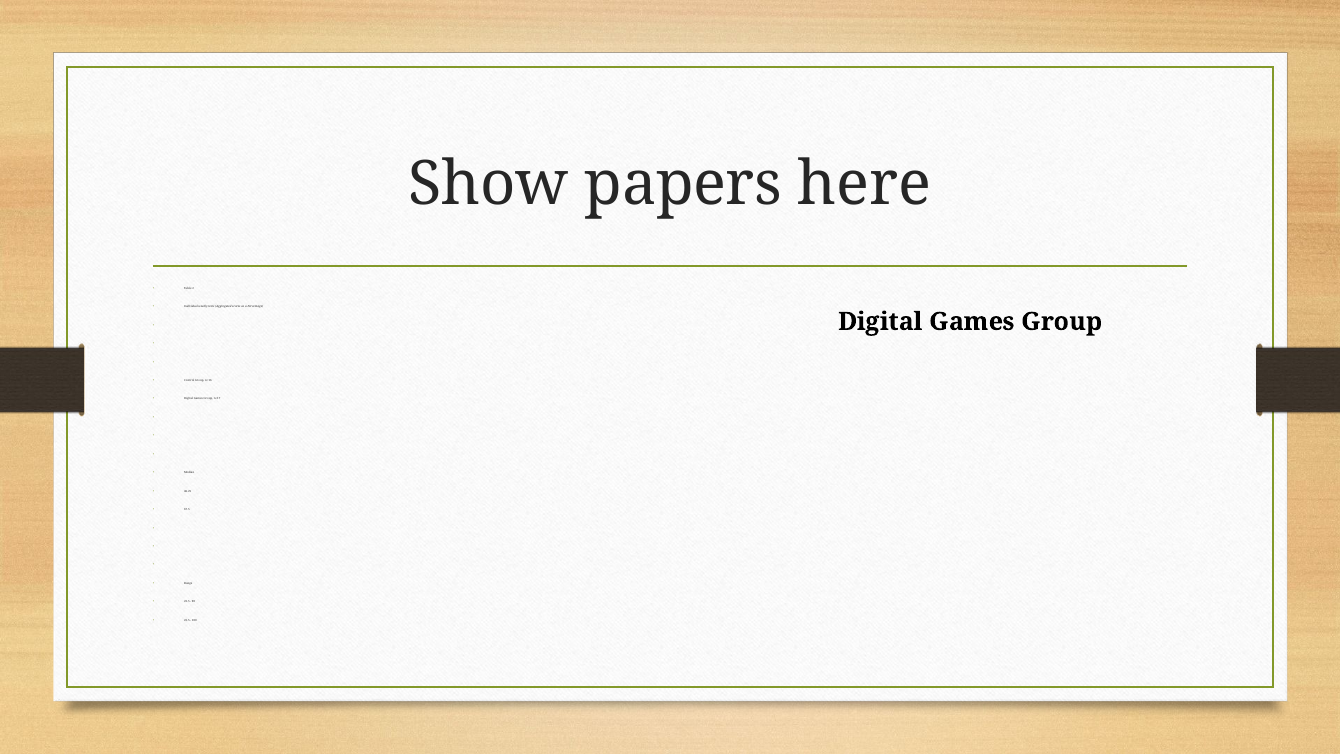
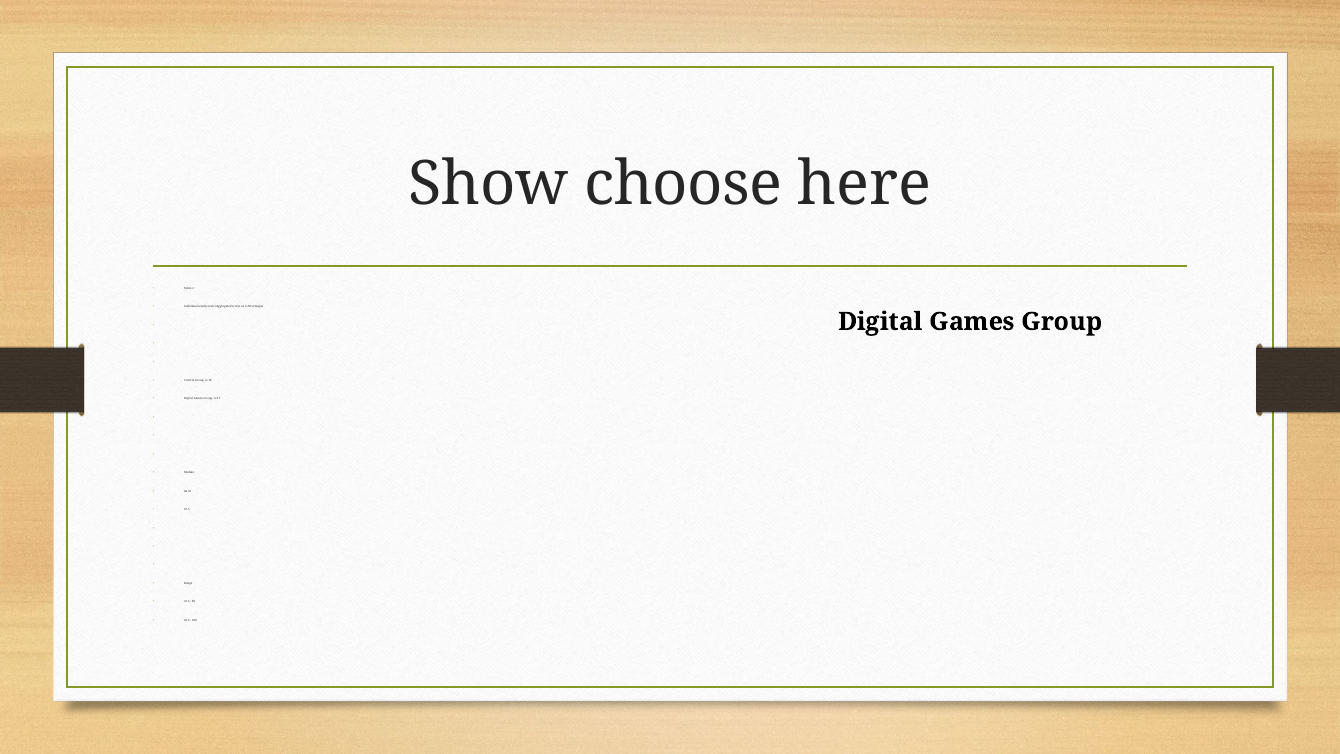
papers: papers -> choose (684, 184)
